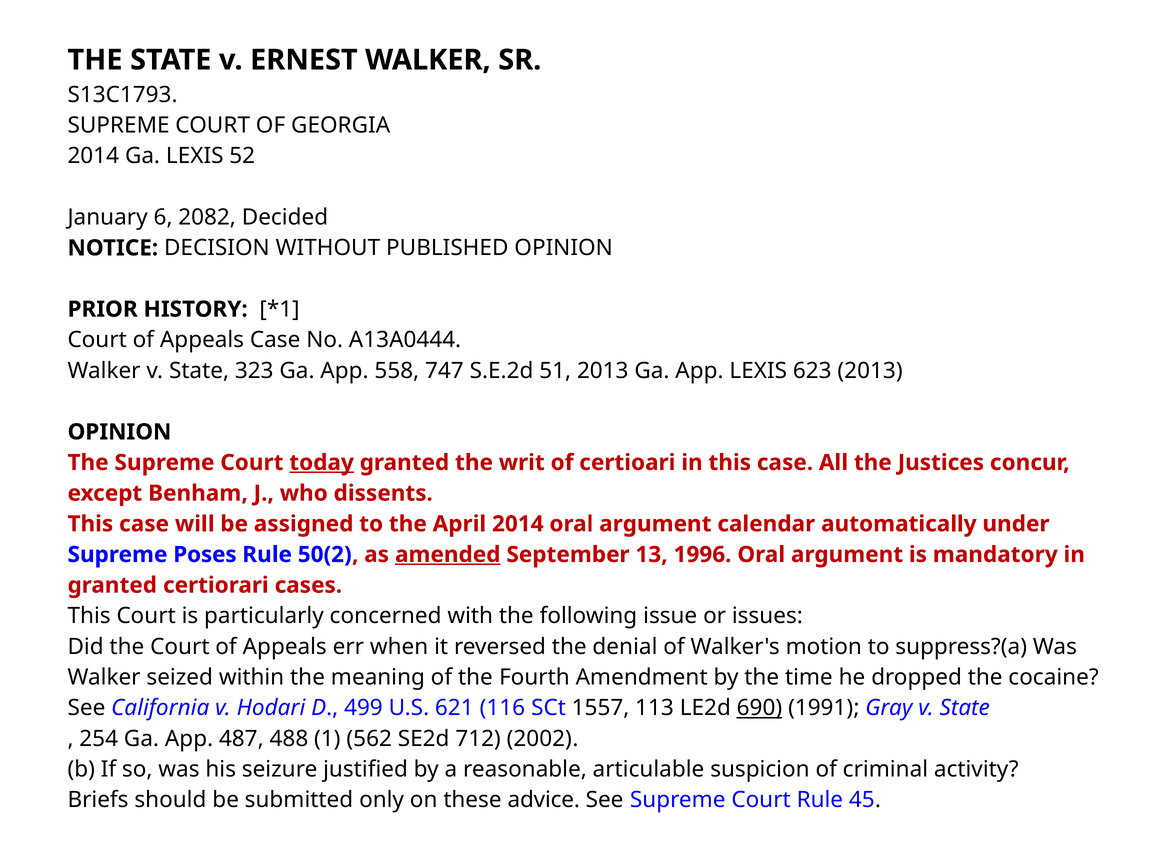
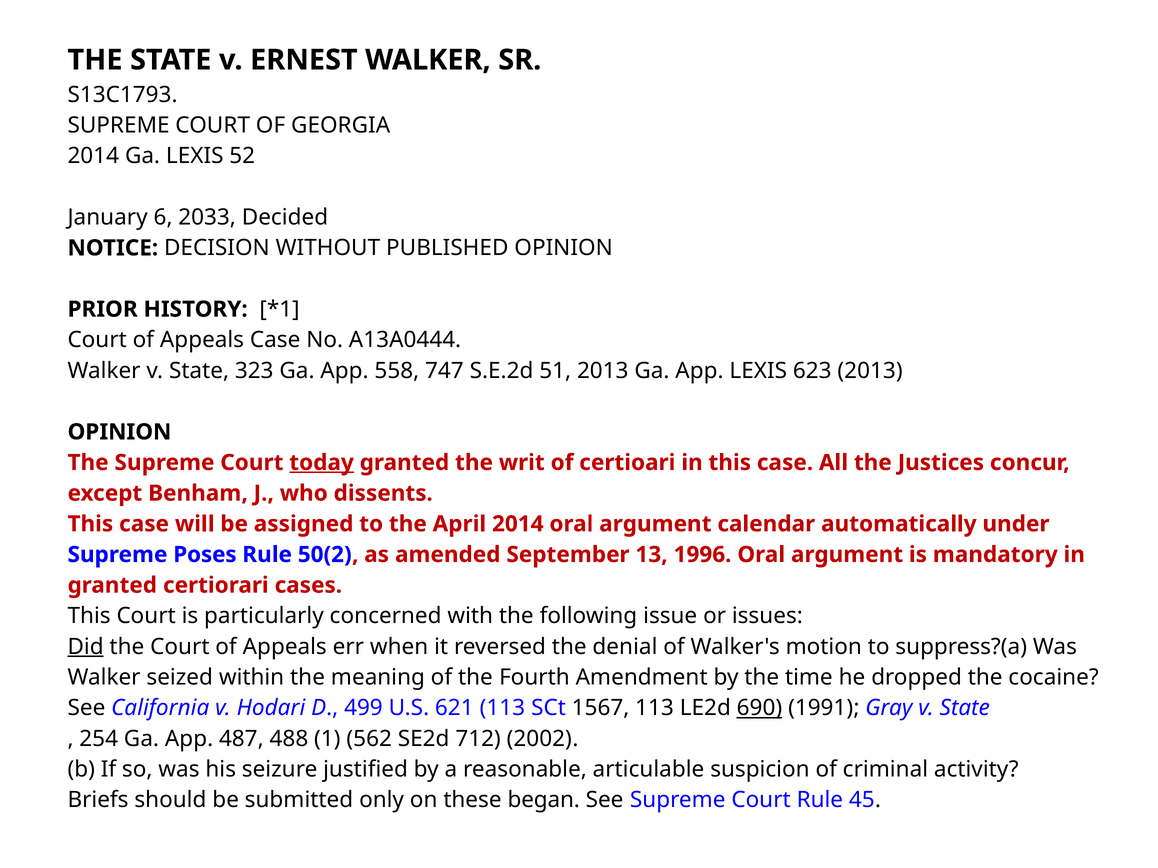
2082: 2082 -> 2033 (207, 217)
amended underline: present -> none (448, 555)
Did underline: none -> present (86, 647)
621 116: 116 -> 113 (502, 708)
1557: 1557 -> 1567 (601, 708)
advice: advice -> began (544, 800)
